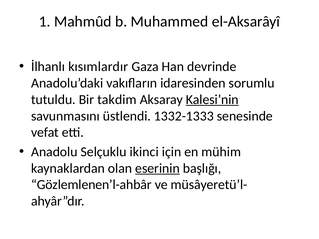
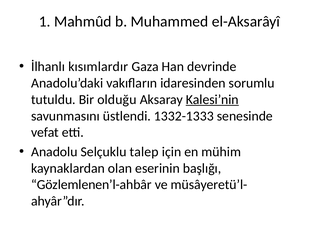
takdim: takdim -> olduğu (117, 100)
ikinci: ikinci -> talep (144, 152)
eserinin underline: present -> none (157, 168)
